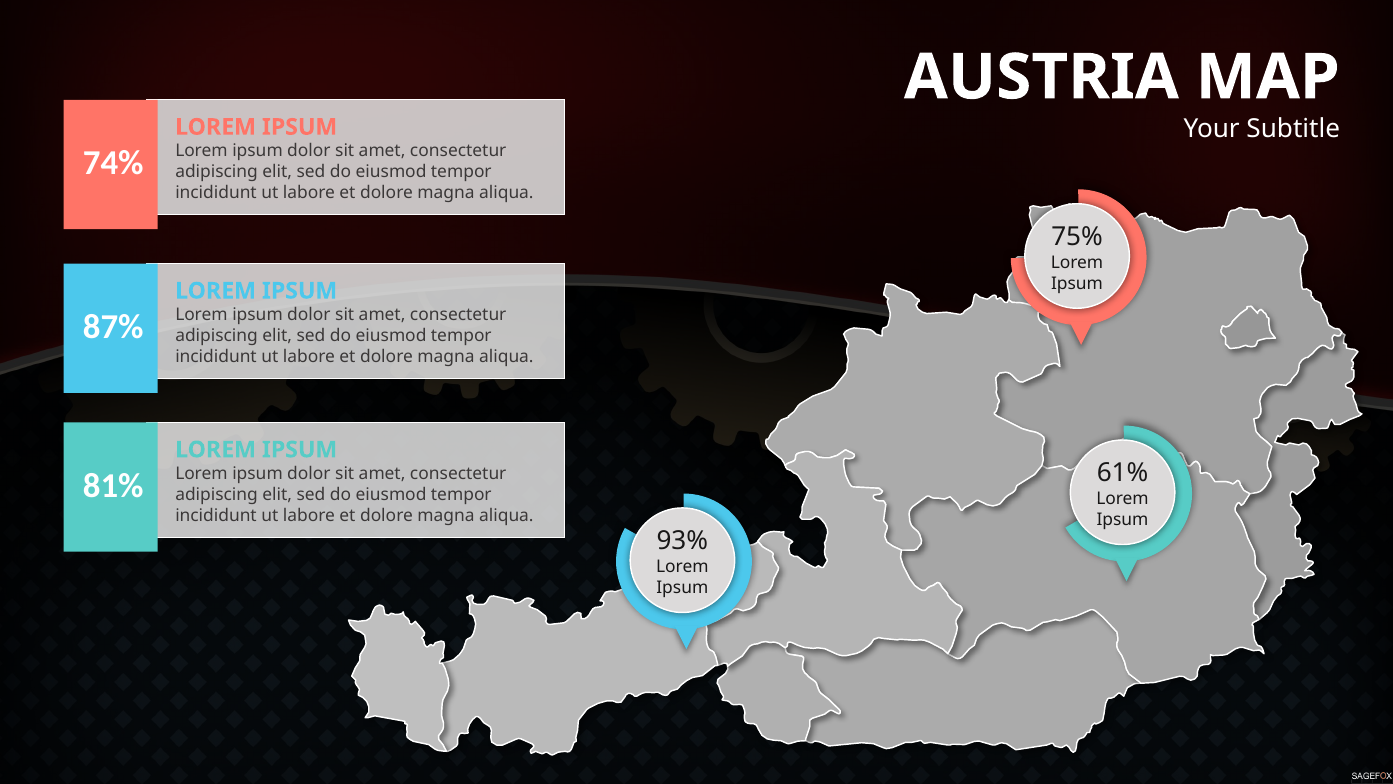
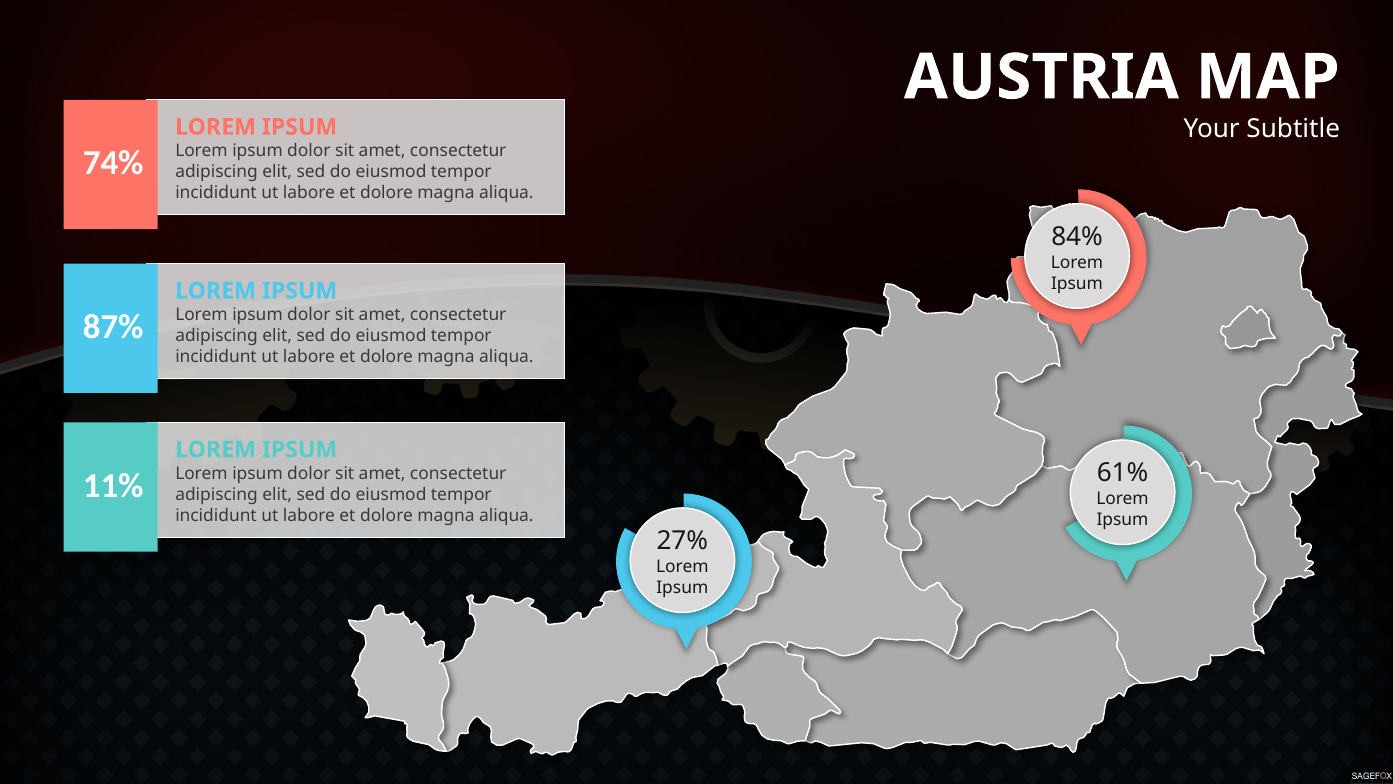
75%: 75% -> 84% (1077, 237)
81%: 81% -> 11% (113, 486)
93%: 93% -> 27% (682, 541)
